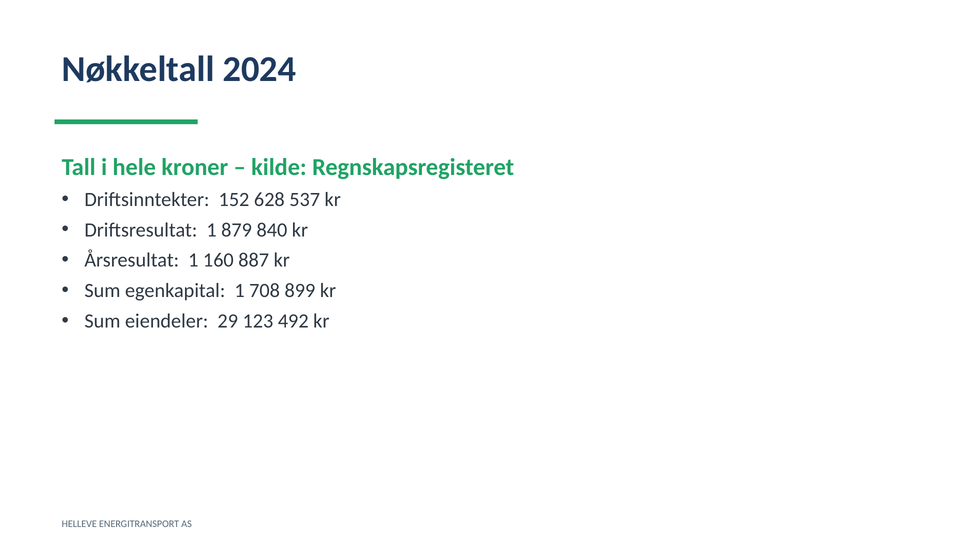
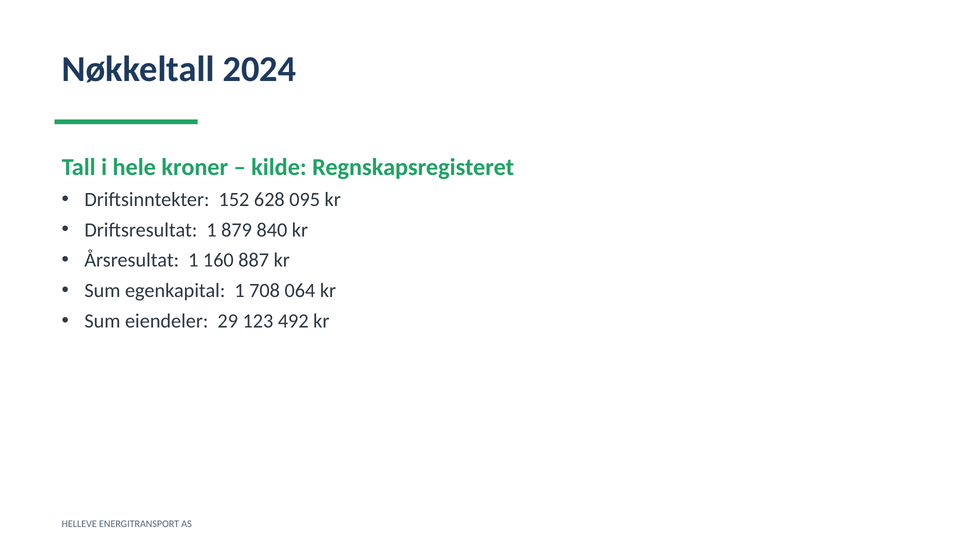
537: 537 -> 095 (305, 199)
899: 899 -> 064 (300, 290)
